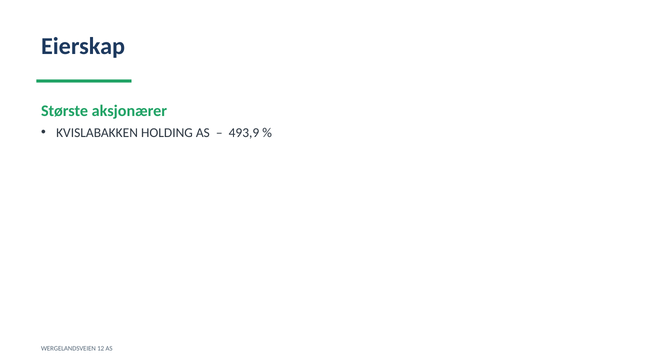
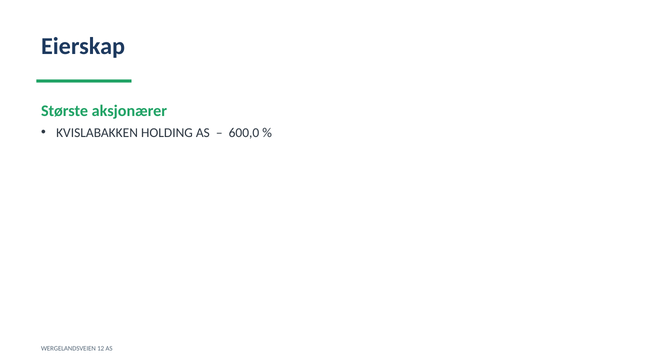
493,9: 493,9 -> 600,0 (244, 133)
